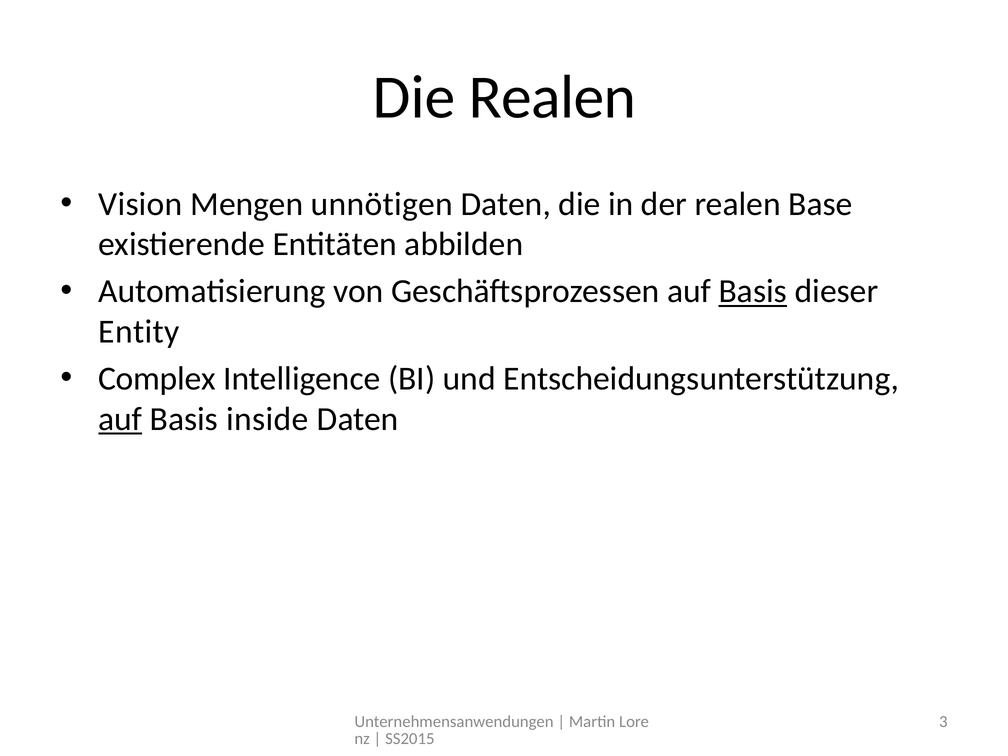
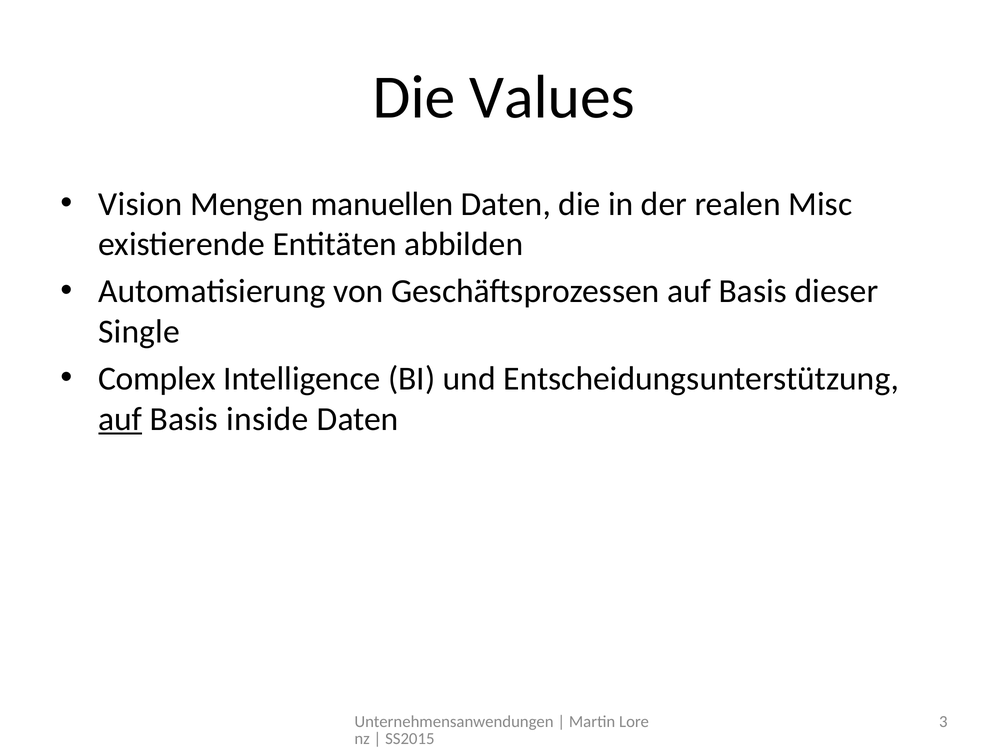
Die Realen: Realen -> Values (552, 98)
unnötigen: unnötigen -> manuellen (382, 204)
Base: Base -> Misc (820, 204)
Basis underline: present -> none (753, 291)
Entity: Entity -> Single (139, 332)
